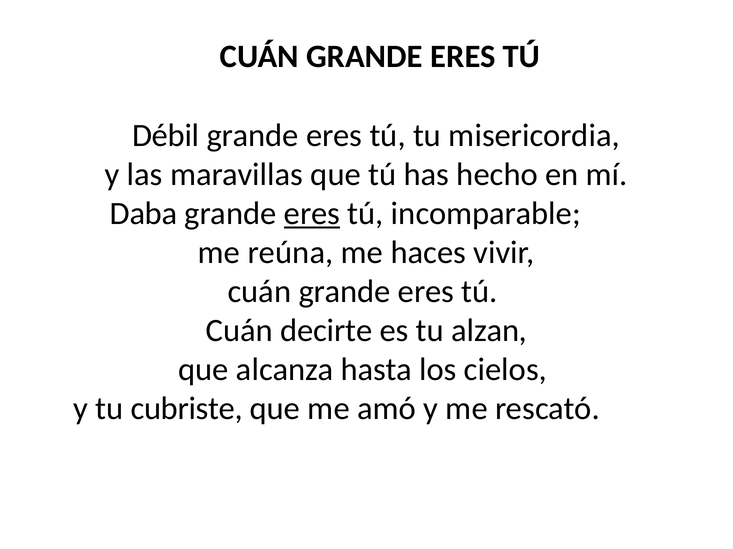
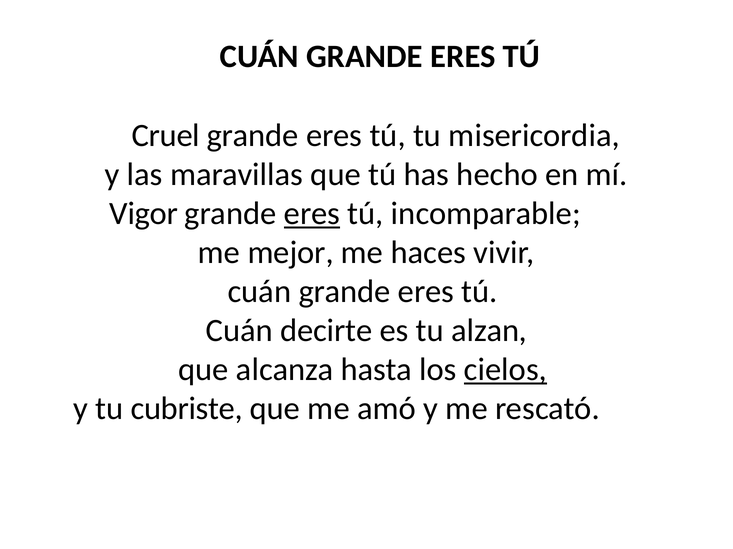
Débil: Débil -> Cruel (166, 136)
Daba: Daba -> Vigor (144, 214)
reúna: reúna -> mejor (291, 253)
cielos underline: none -> present (505, 370)
